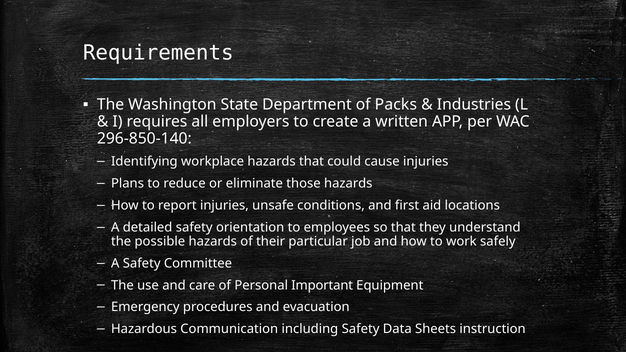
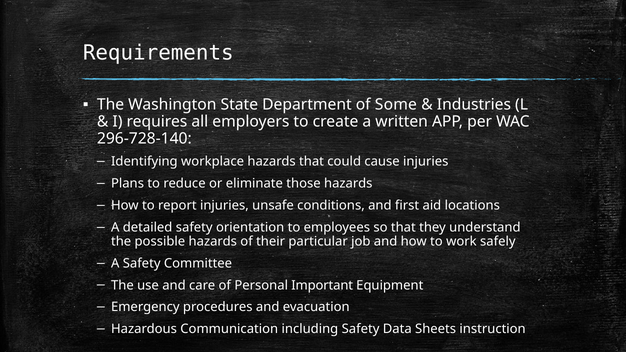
Packs: Packs -> Some (396, 105)
296-850-140: 296-850-140 -> 296-728-140 (144, 138)
